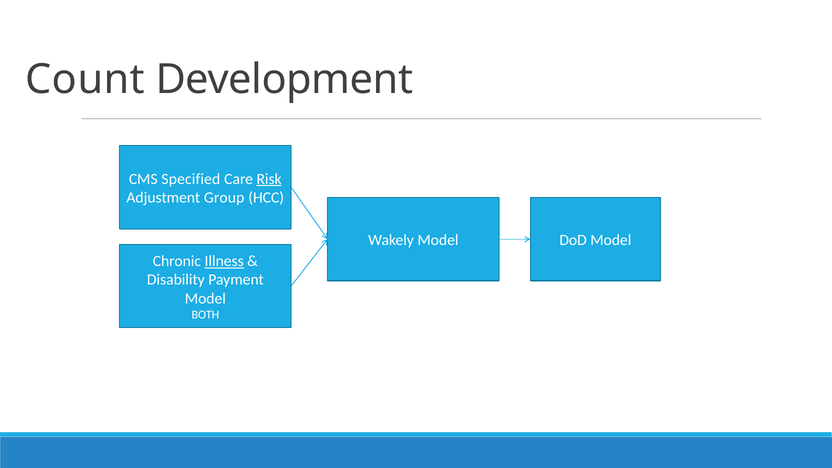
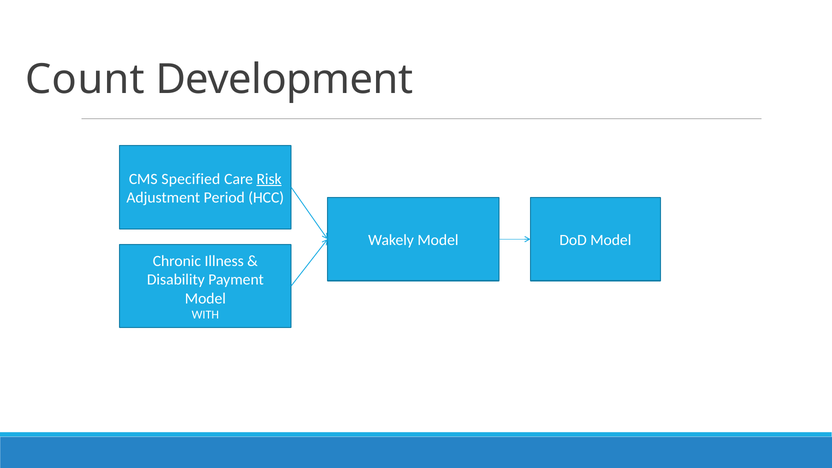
Group: Group -> Period (224, 198)
Illness underline: present -> none (224, 261)
BOTH: BOTH -> WITH (205, 315)
